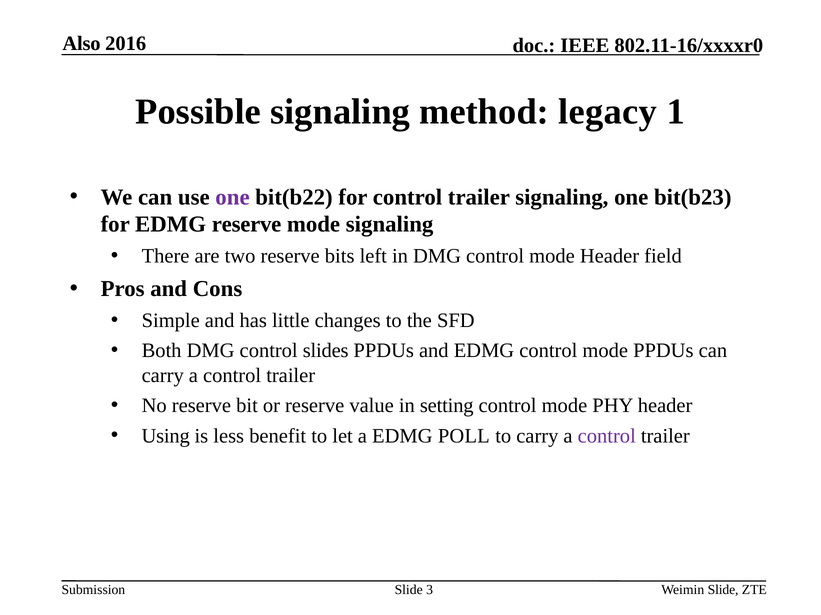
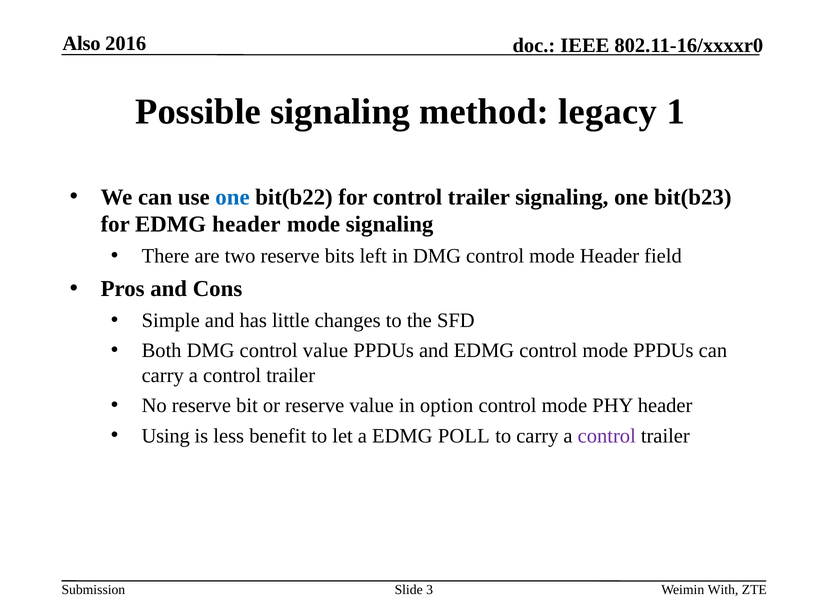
one colour: purple -> blue (232, 197)
EDMG reserve: reserve -> header (246, 225)
control slides: slides -> value (325, 351)
setting: setting -> option (447, 406)
Weimin Slide: Slide -> With (723, 591)
